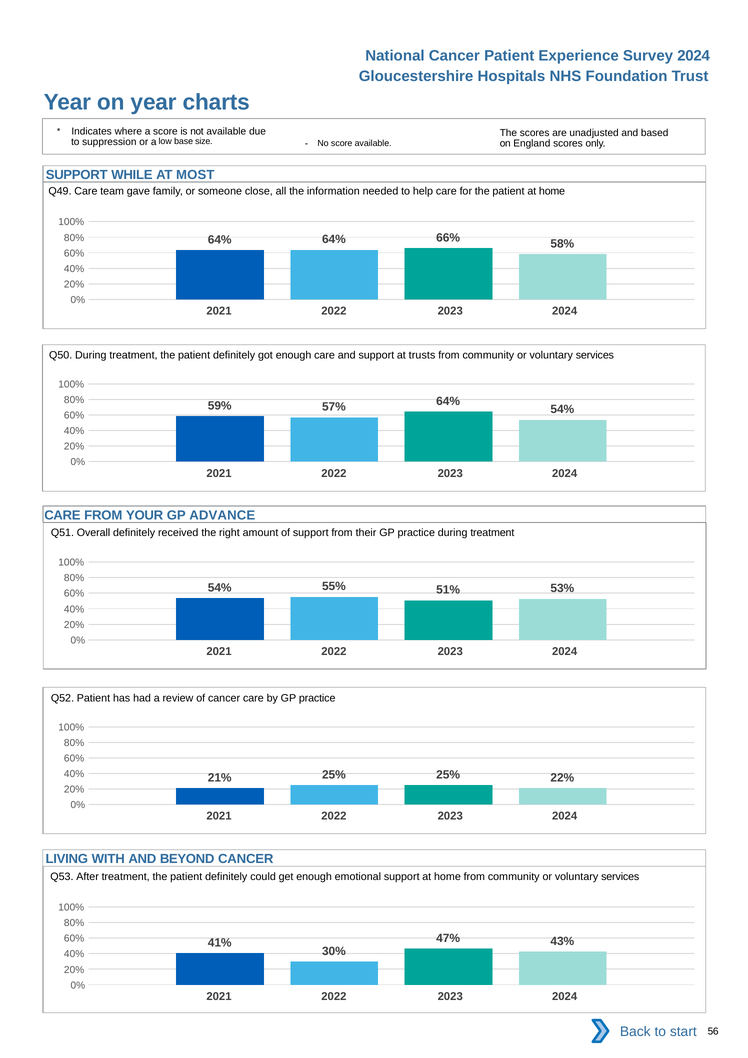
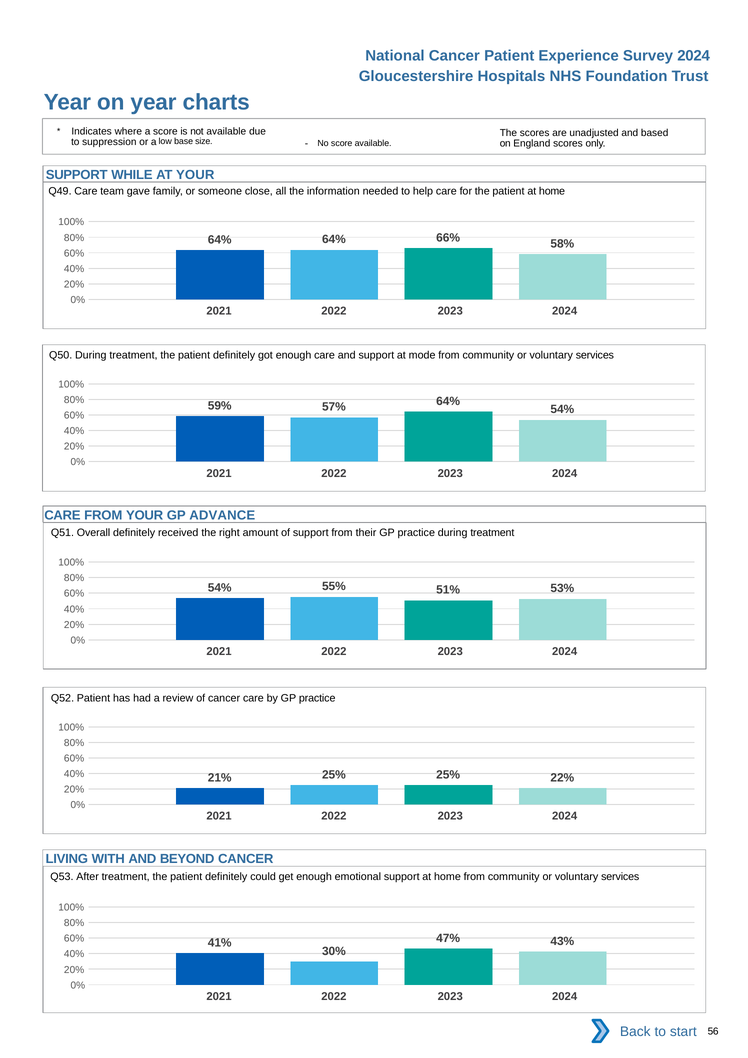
AT MOST: MOST -> YOUR (195, 175)
trusts: trusts -> mode (422, 356)
